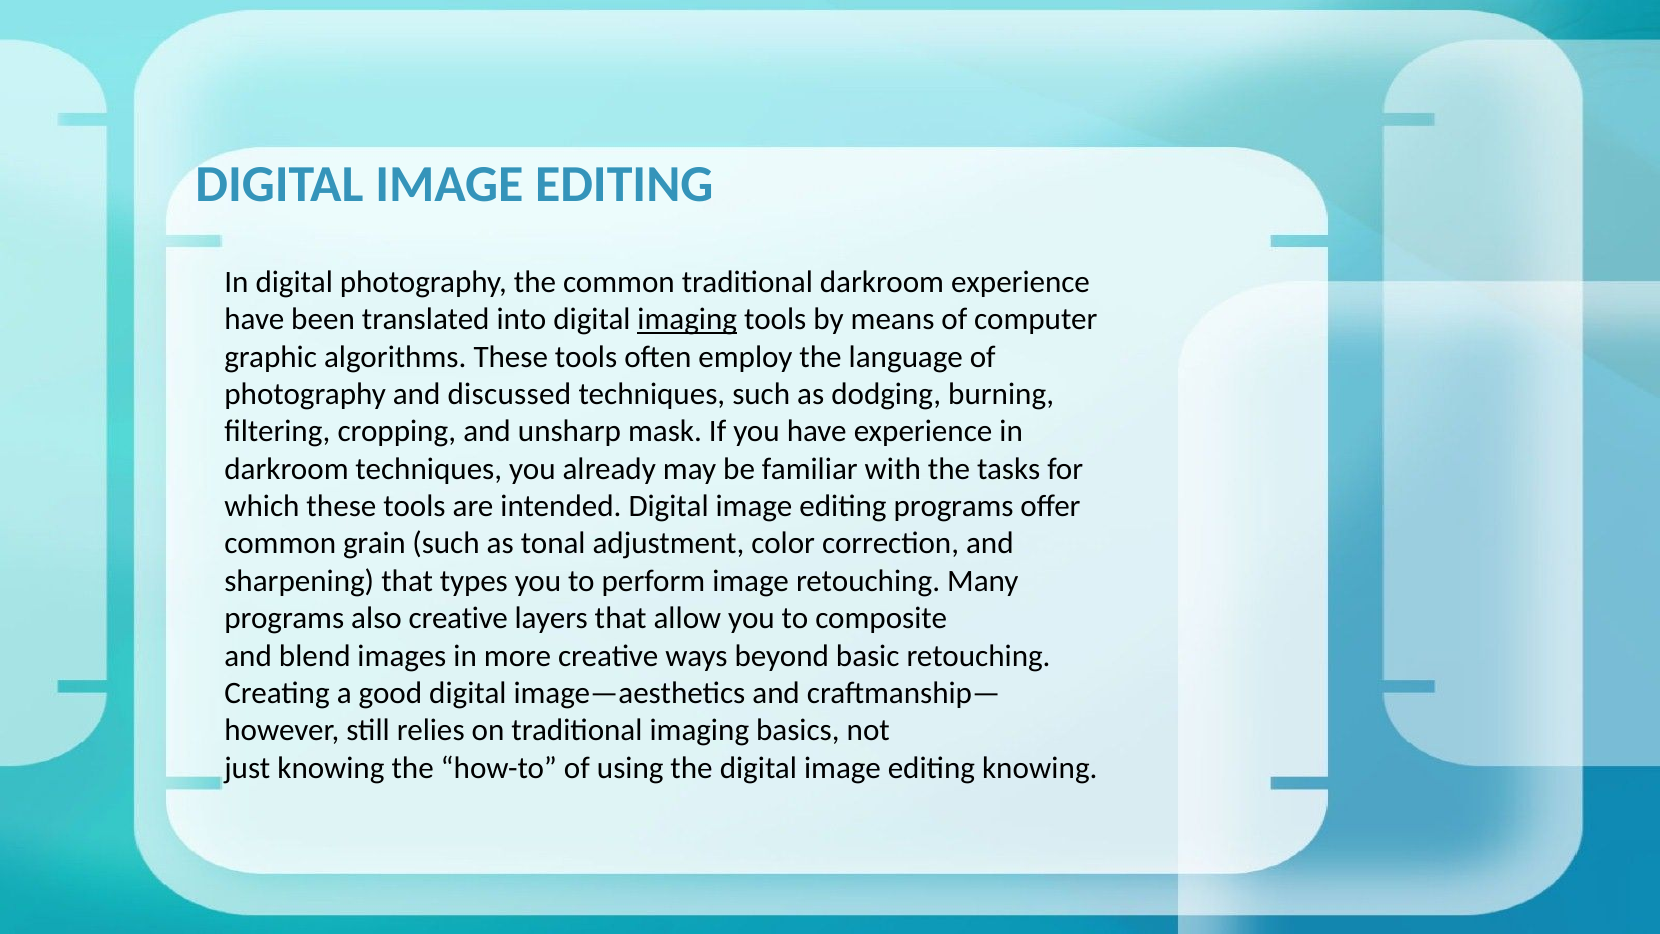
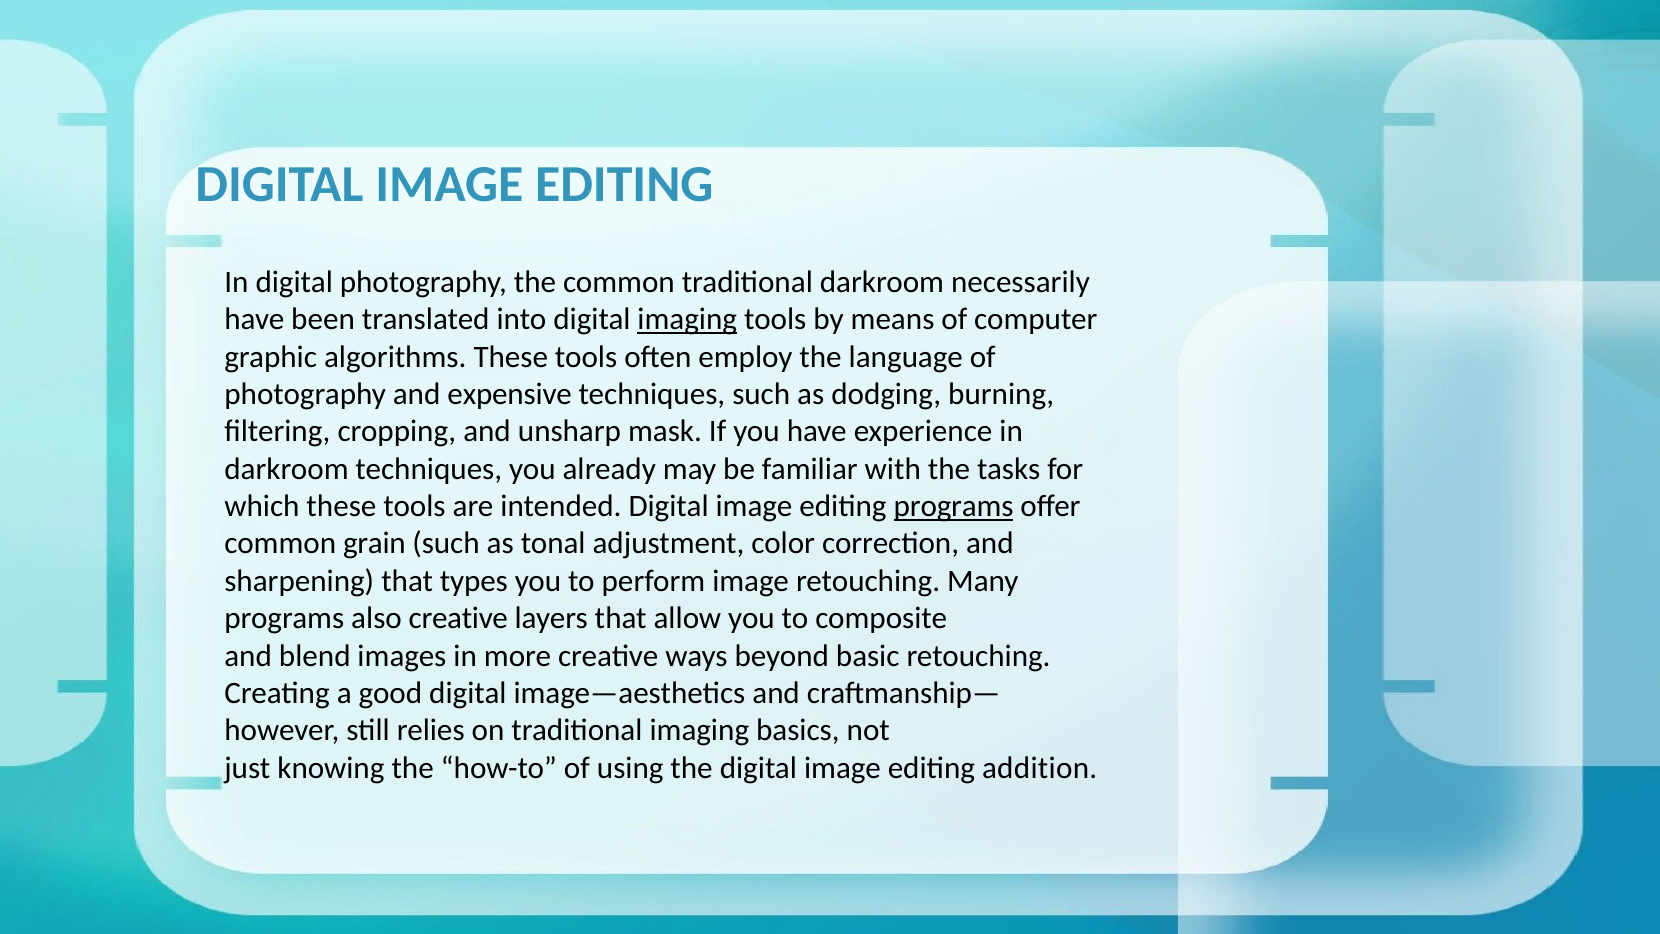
darkroom experience: experience -> necessarily (1020, 282)
discussed: discussed -> expensive (510, 394)
programs underline: none -> present (954, 506)
editing knowing: knowing -> addition (1040, 768)
